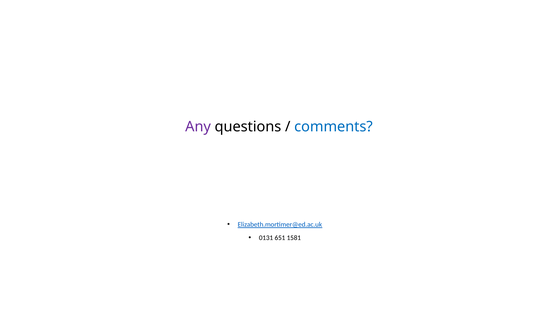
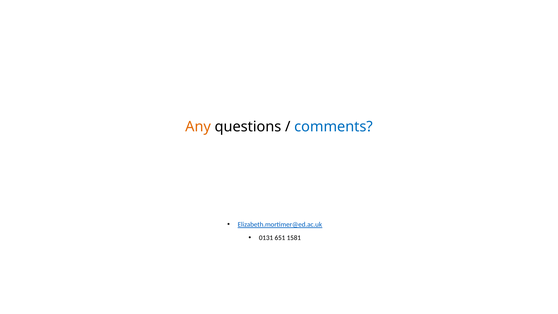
Any colour: purple -> orange (198, 127)
